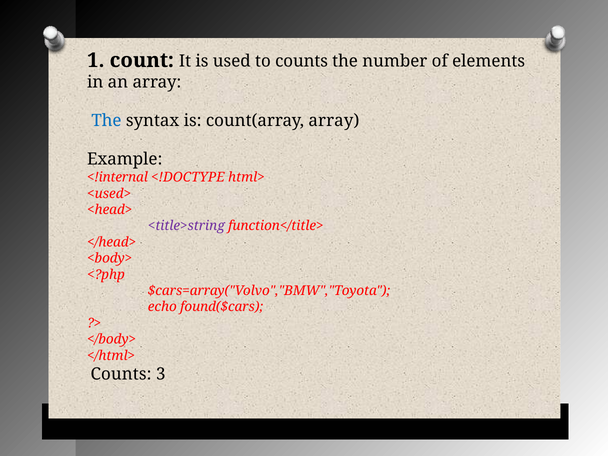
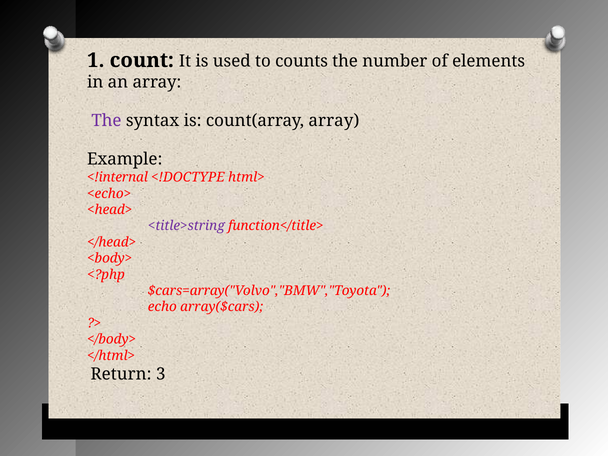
The colour: blue -> purple (106, 121)
<used>: <used> -> <echo> (109, 194)
found($cars: found($cars -> array($cars (222, 307)
Counts: Counts -> Return (121, 374)
